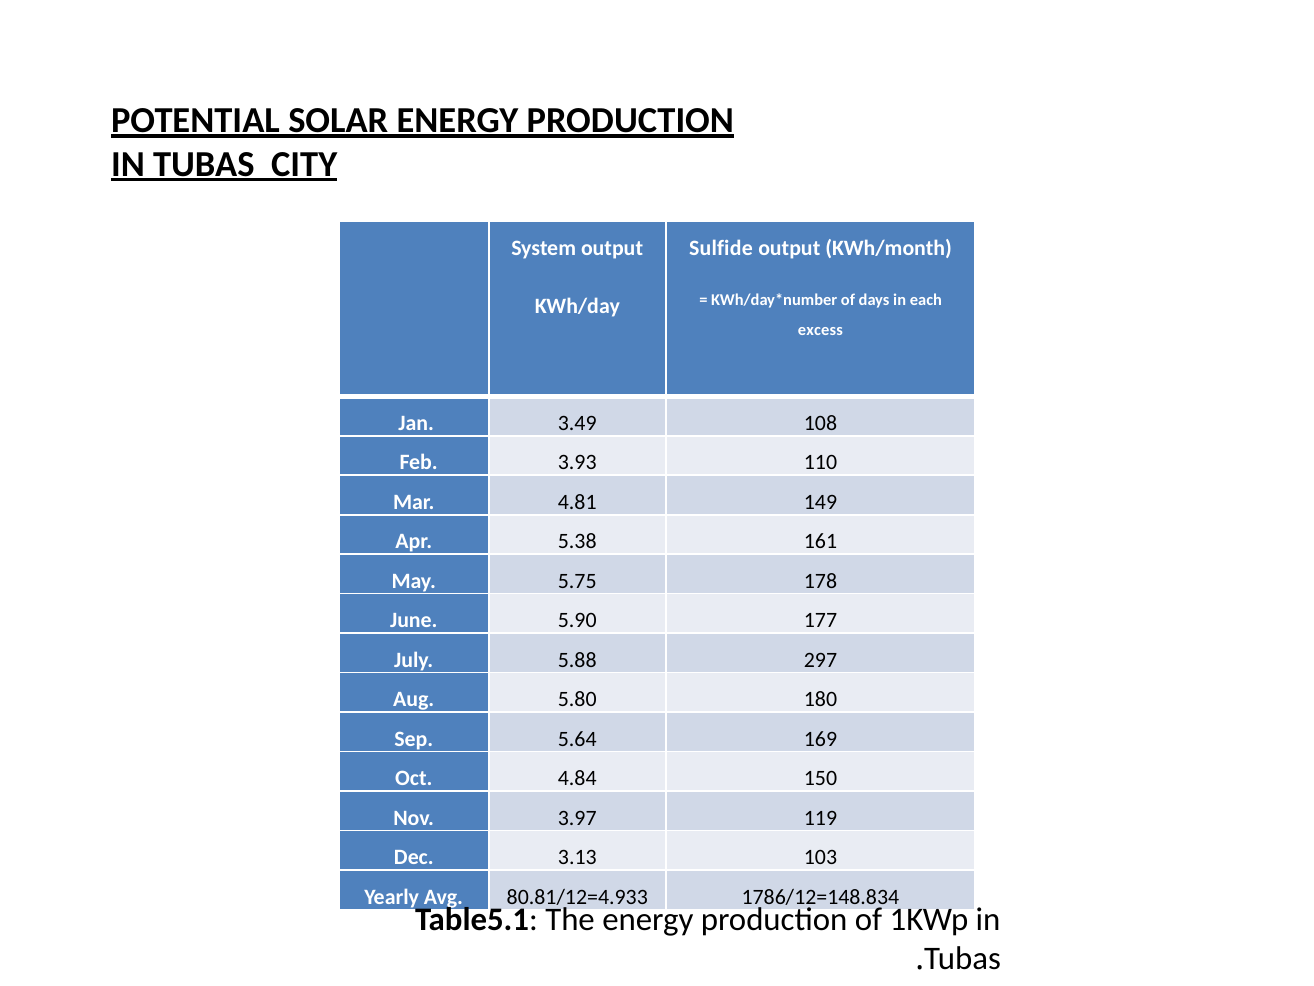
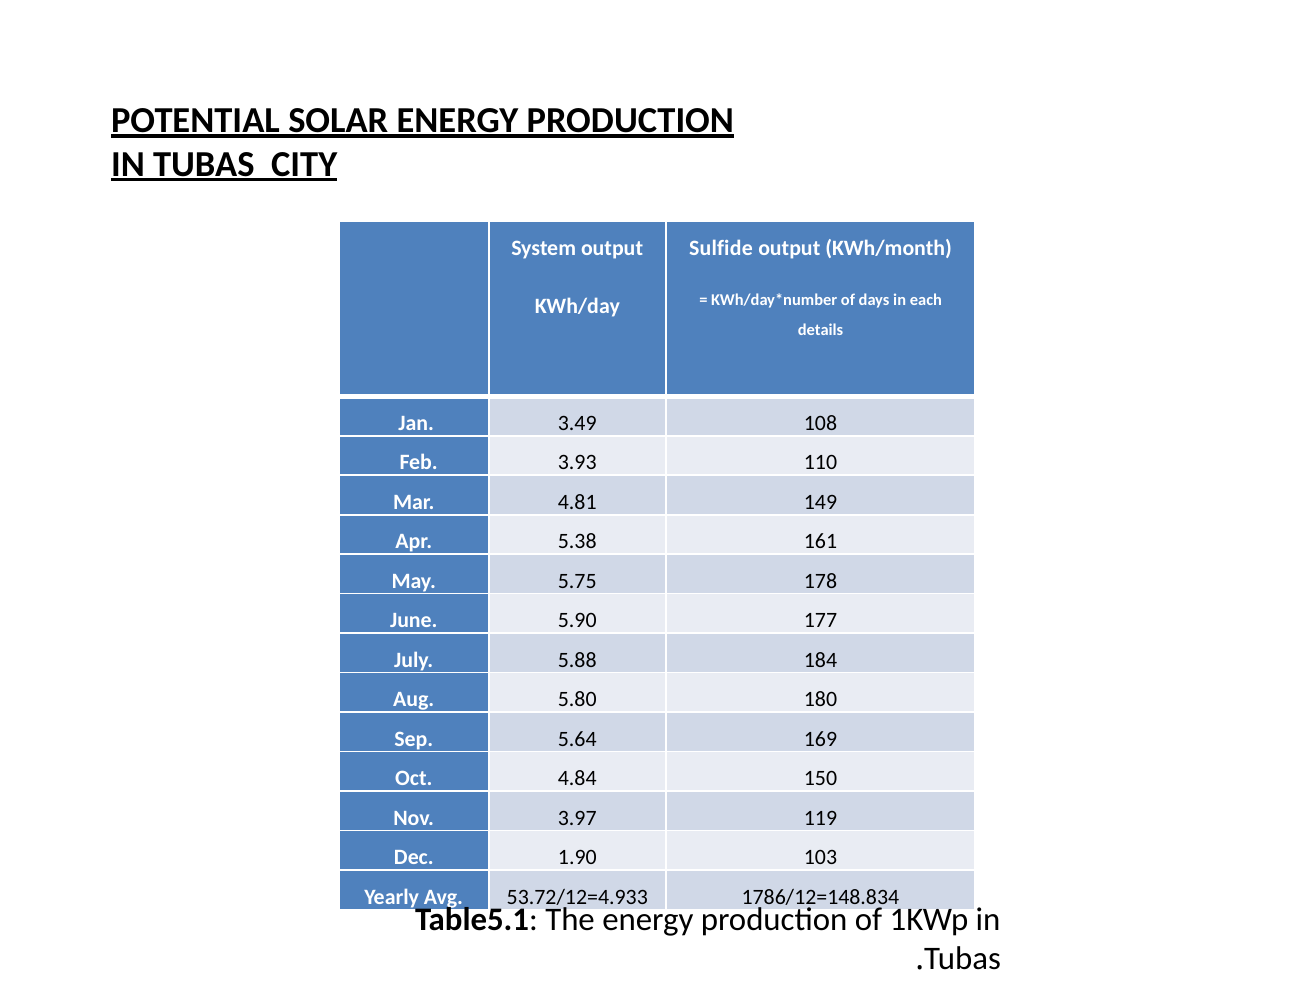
excess: excess -> details (821, 330)
297: 297 -> 184 (821, 660)
3.13: 3.13 -> 1.90 (577, 857)
80.81/12=4.933: 80.81/12=4.933 -> 53.72/12=4.933 (577, 897)
